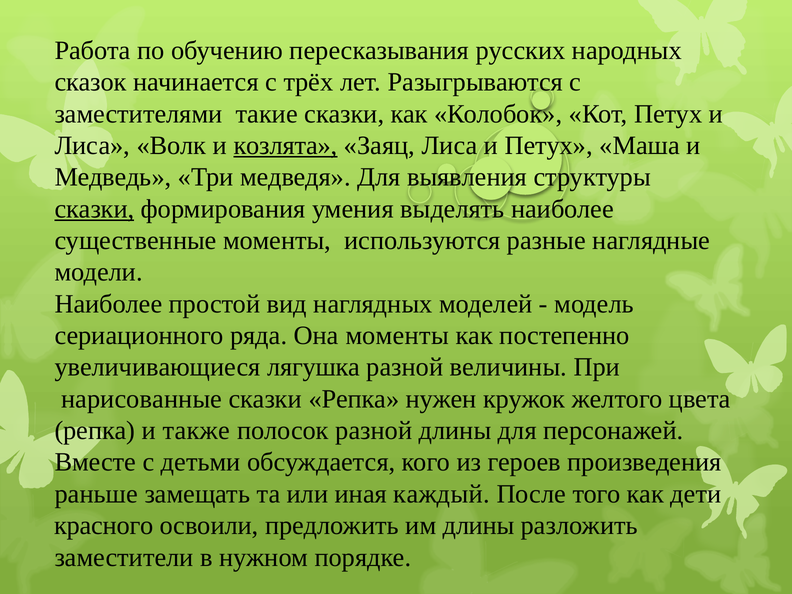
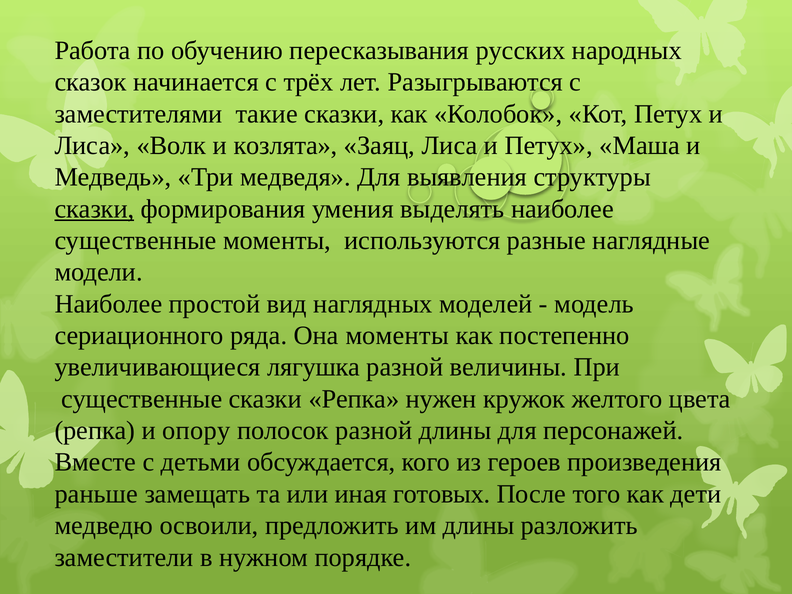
козлята underline: present -> none (286, 145)
нарисованные: нарисованные -> существенные (142, 399)
также: также -> опору (196, 431)
каждый: каждый -> готовых (442, 494)
красного: красного -> медведю (104, 526)
